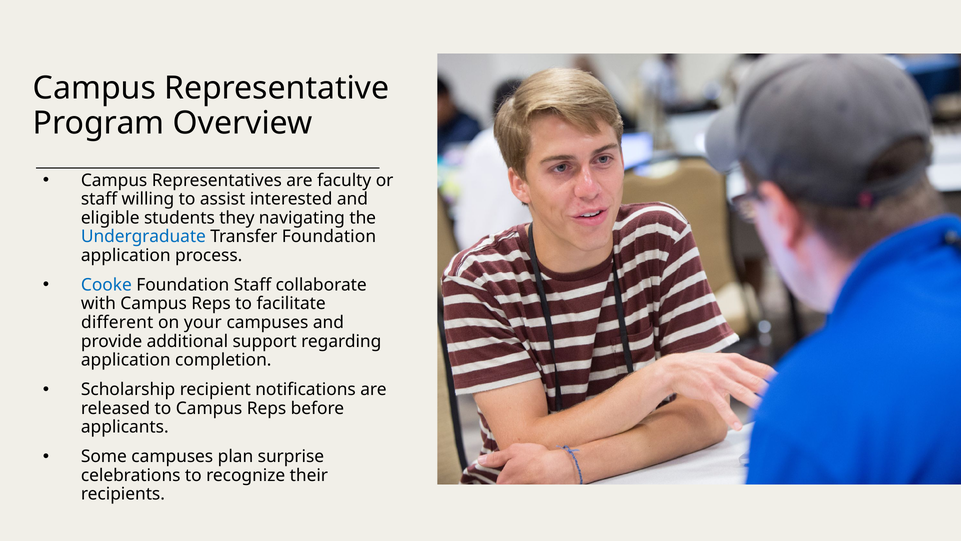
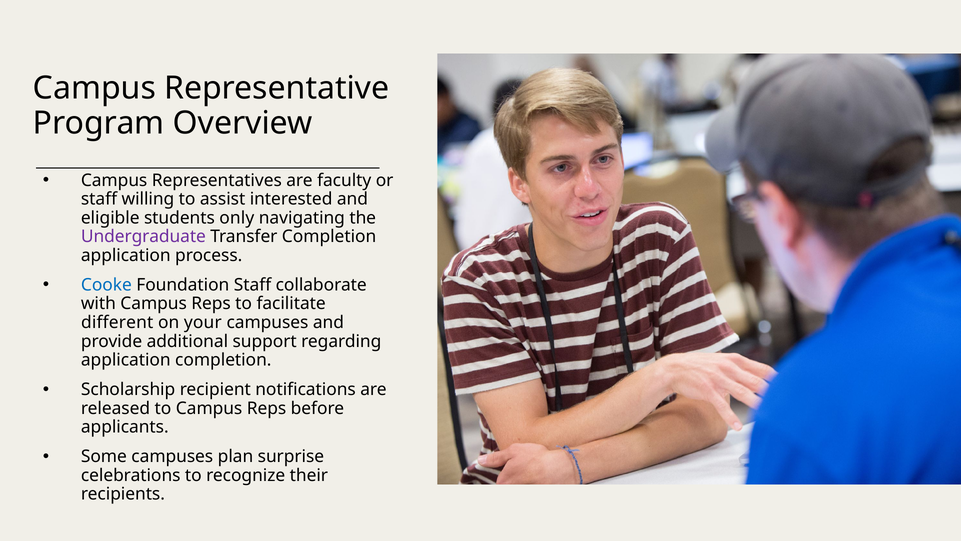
they: they -> only (237, 218)
Undergraduate colour: blue -> purple (143, 237)
Transfer Foundation: Foundation -> Completion (329, 237)
